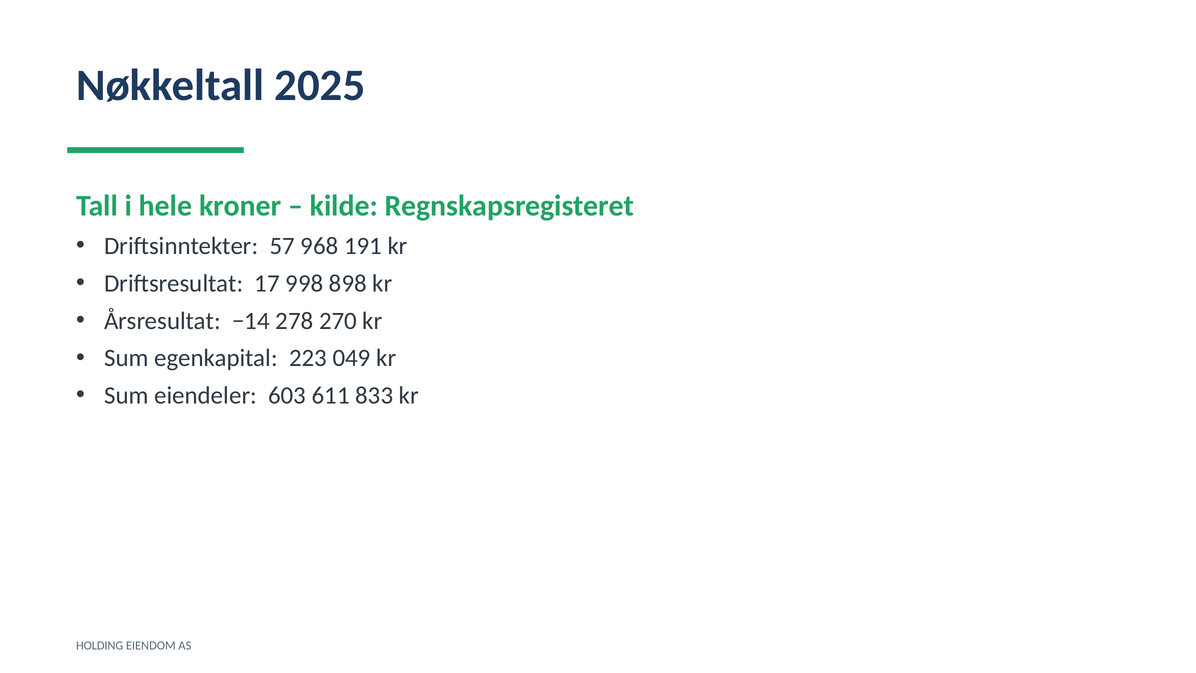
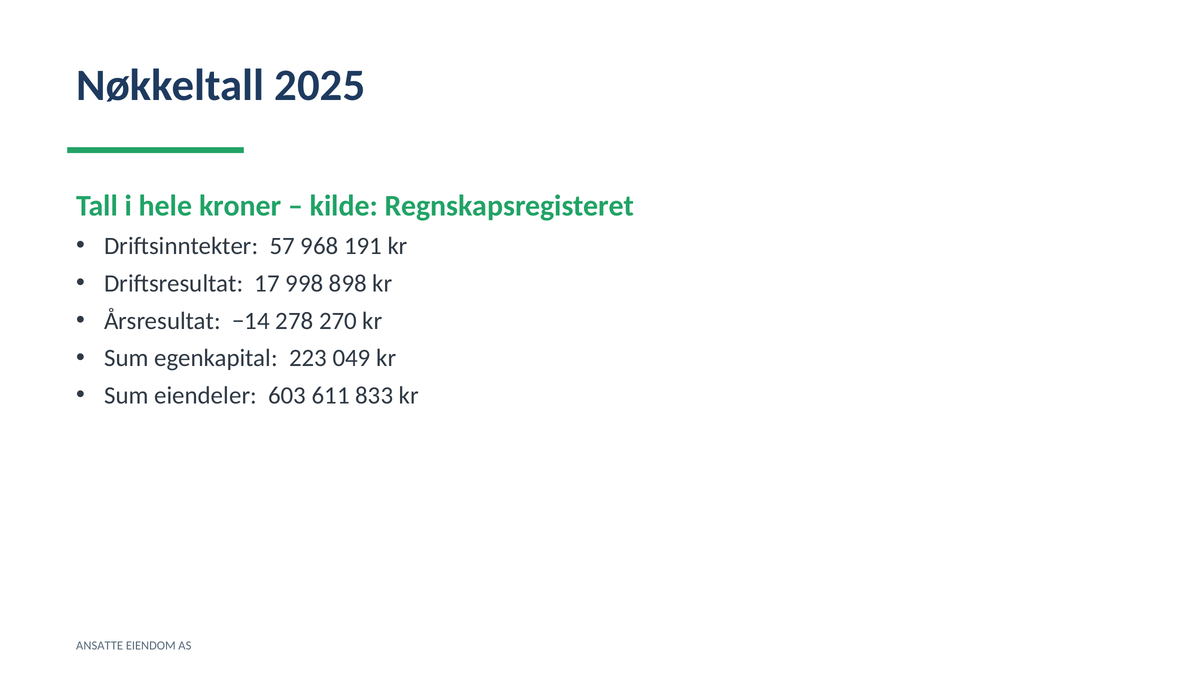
HOLDING: HOLDING -> ANSATTE (100, 645)
